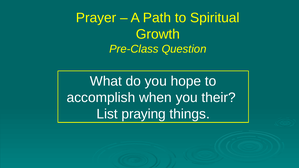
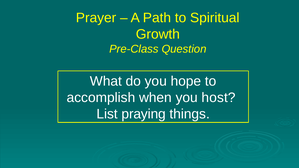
their: their -> host (219, 98)
